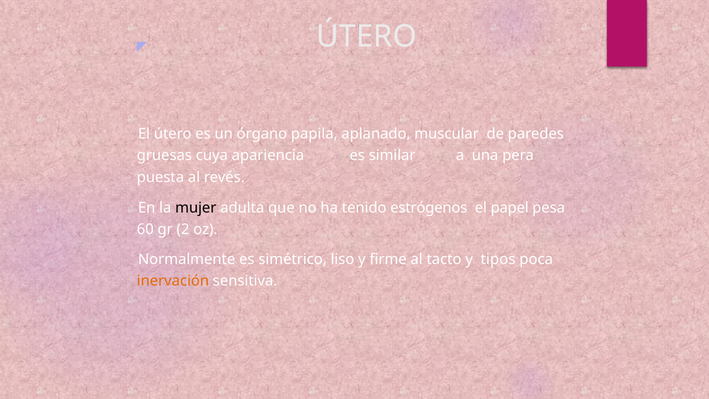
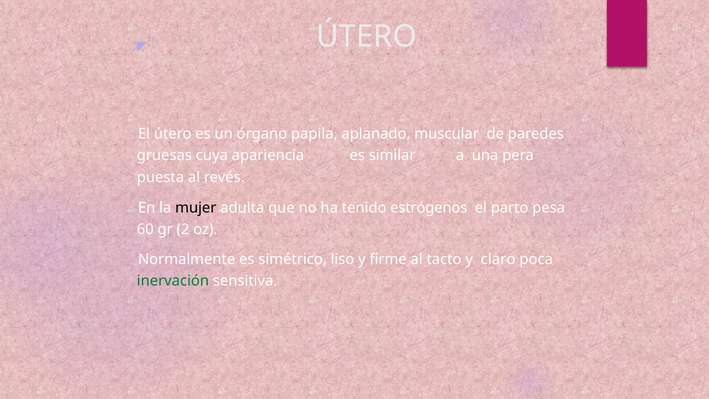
papel: papel -> parto (510, 208)
tipos: tipos -> claro (498, 259)
inervación colour: orange -> green (173, 281)
